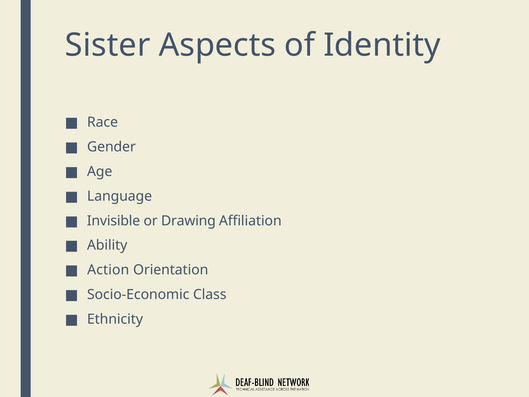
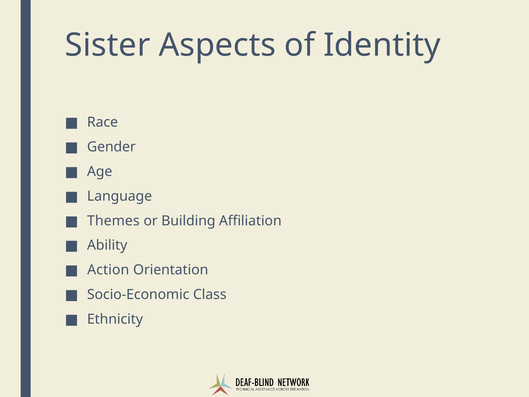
Invisible: Invisible -> Themes (113, 221)
Drawing: Drawing -> Building (188, 221)
